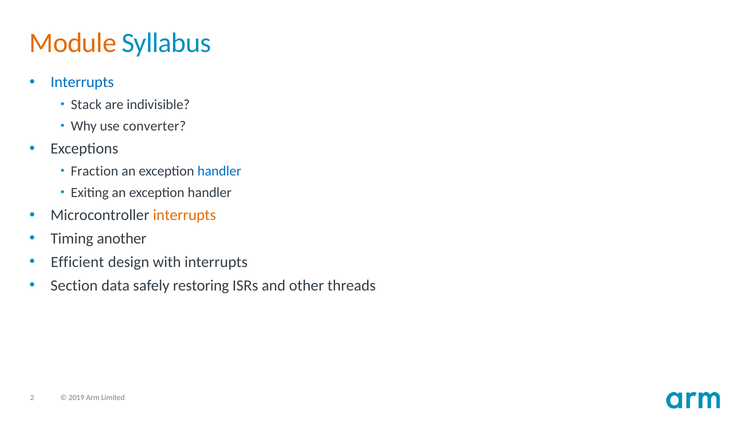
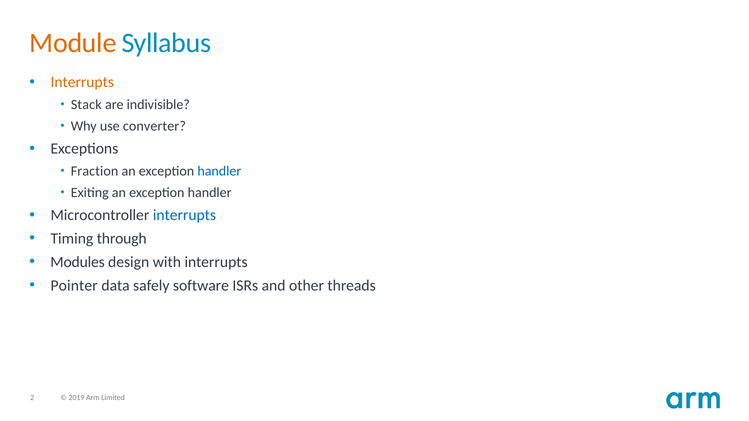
Interrupts colour: blue -> orange (82, 82)
interrupts colour: orange -> blue (184, 215)
another: another -> through (122, 239)
Efficient: Efficient -> Modules (78, 262)
Section: Section -> Pointer (74, 286)
restoring: restoring -> software (201, 286)
